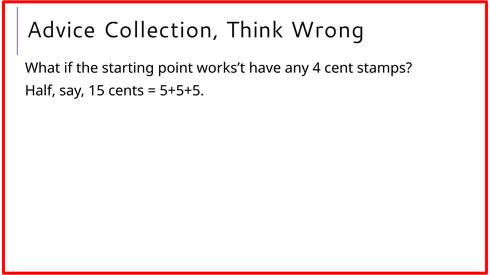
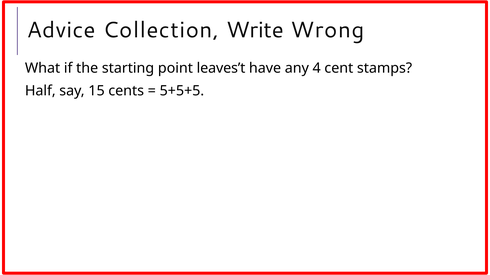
Think: Think -> Write (255, 30)
works’t: works’t -> leaves’t (221, 68)
